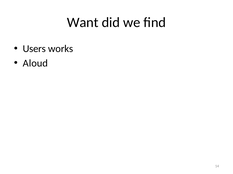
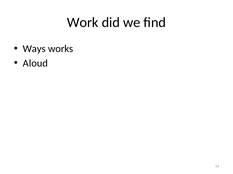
Want: Want -> Work (83, 23)
Users: Users -> Ways (34, 49)
